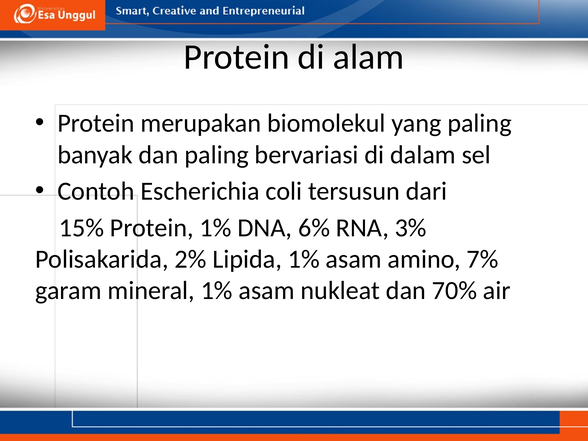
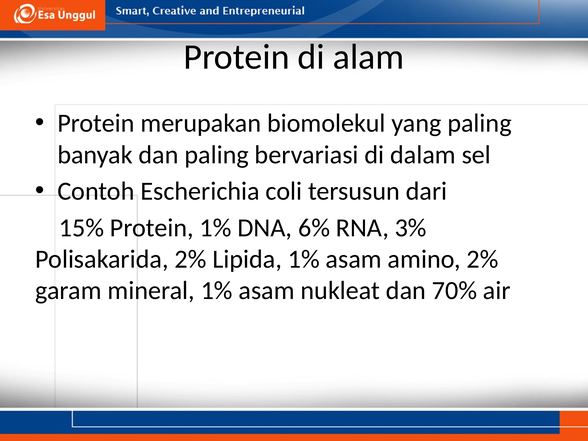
amino 7%: 7% -> 2% (482, 259)
